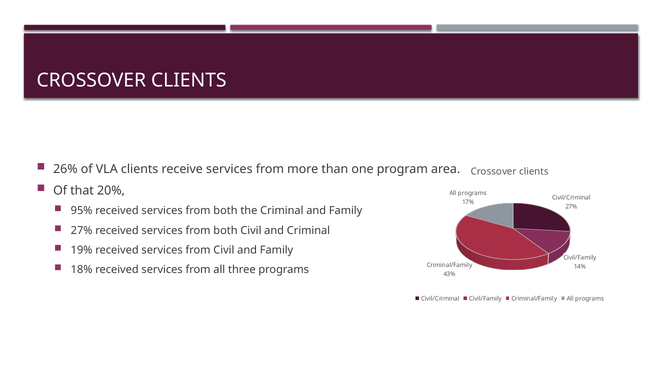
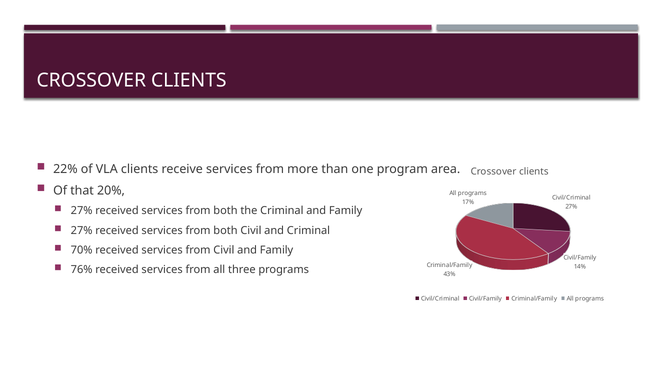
26%: 26% -> 22% (65, 169)
95%: 95% -> 27% (82, 211)
19%: 19% -> 70% (82, 250)
18%: 18% -> 76% (82, 270)
